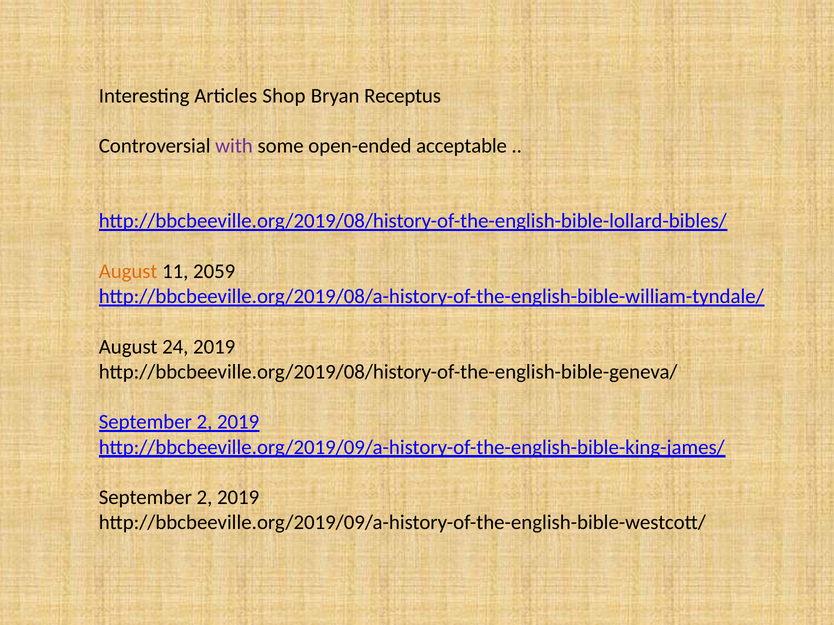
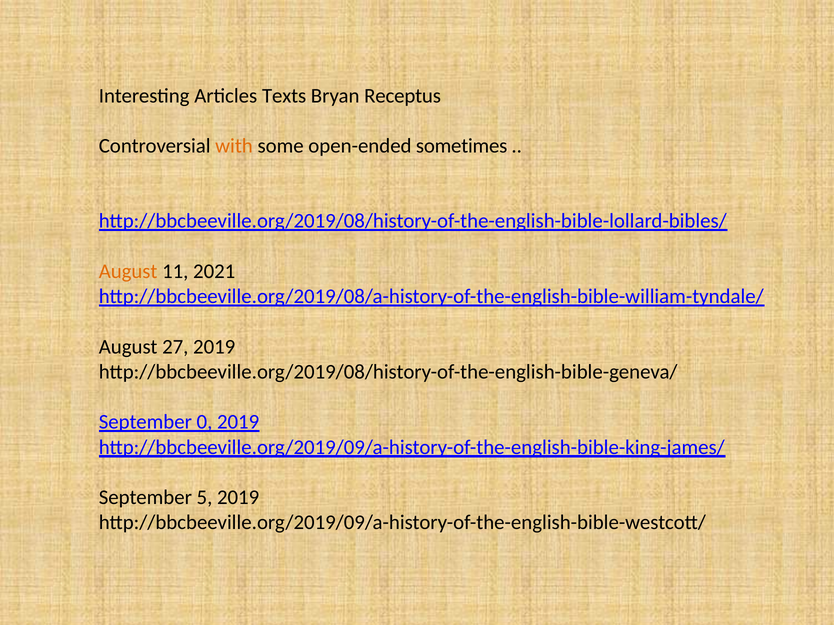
Shop: Shop -> Texts (284, 96)
with colour: purple -> orange (234, 146)
acceptable: acceptable -> sometimes (462, 146)
2059: 2059 -> 2021 (214, 272)
24: 24 -> 27 (175, 347)
2: 2 -> 0 (204, 422)
2: 2 -> 5 (204, 498)
